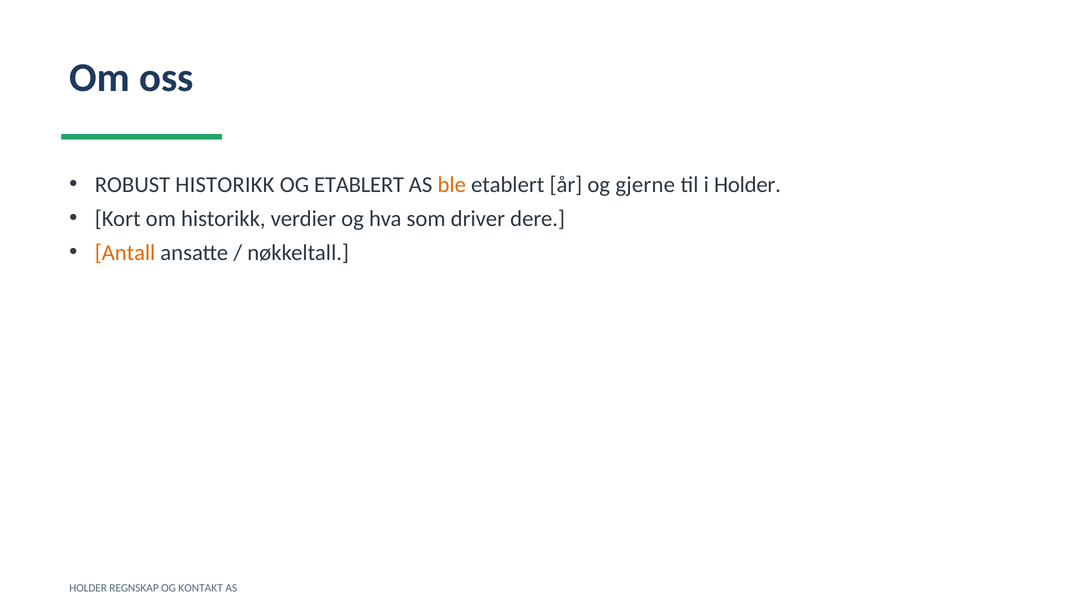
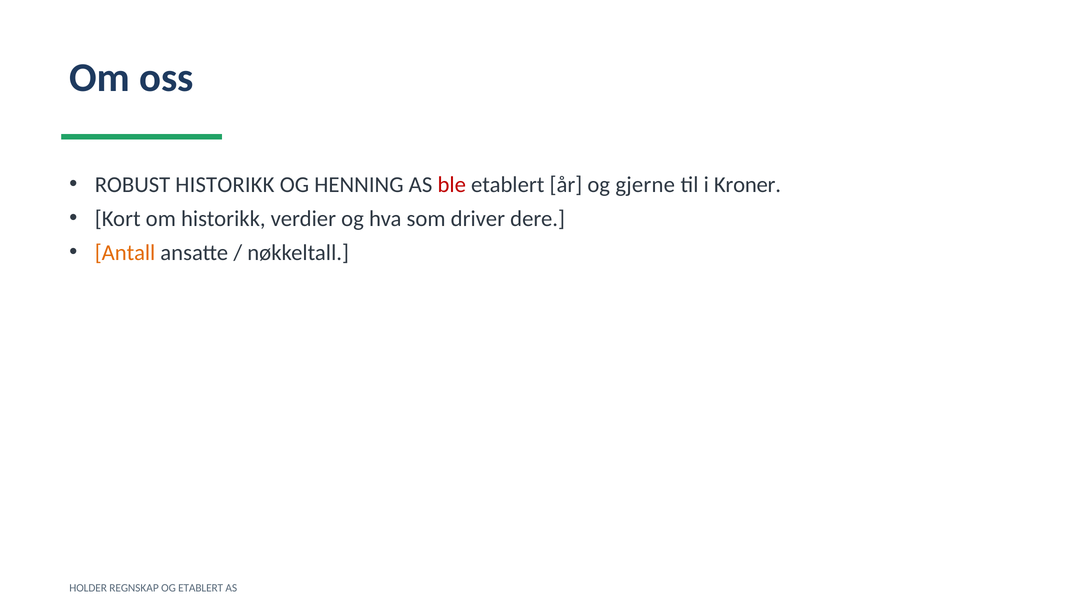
OG ETABLERT: ETABLERT -> HENNING (359, 184)
ble colour: orange -> red (452, 184)
i Holder: Holder -> Kroner (747, 184)
OG KONTAKT: KONTAKT -> ETABLERT (201, 588)
